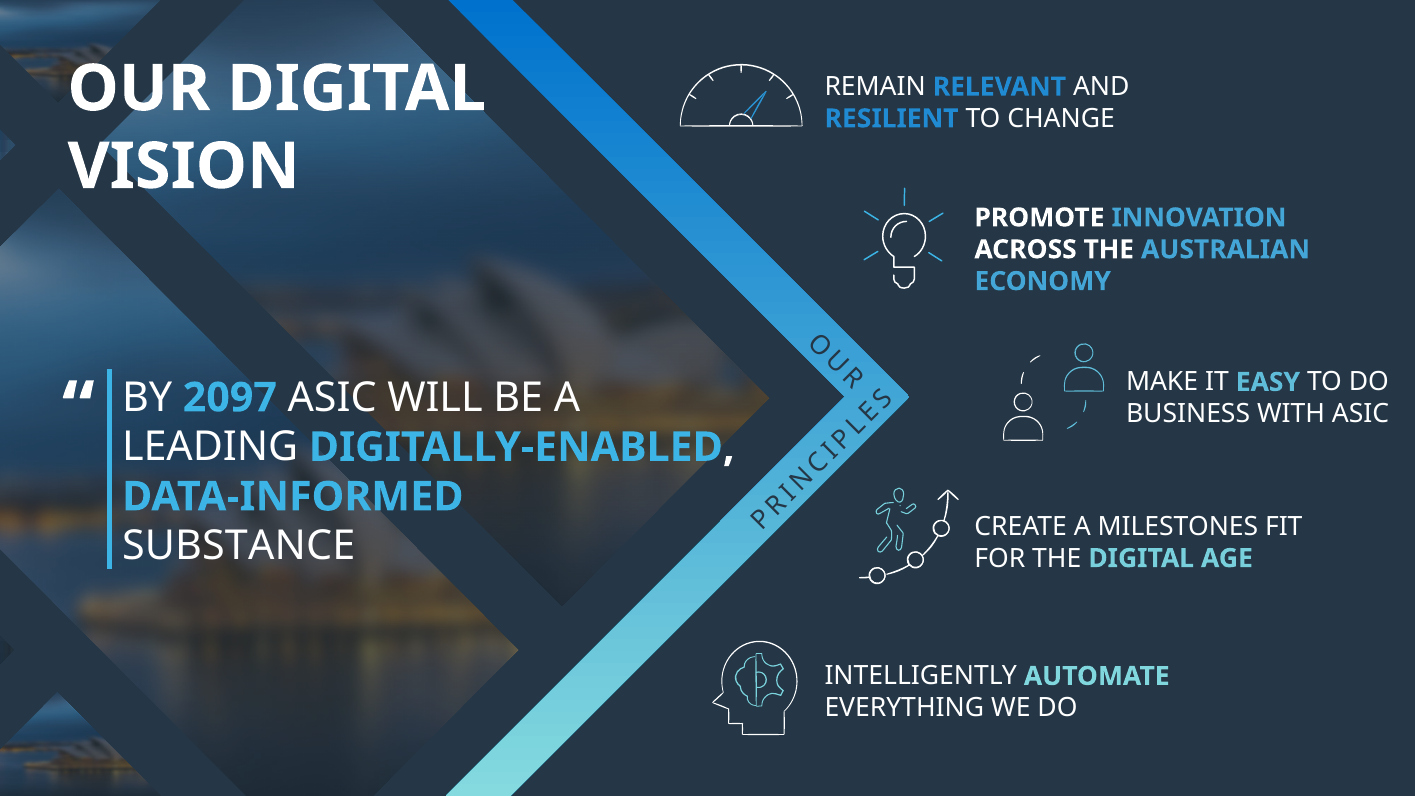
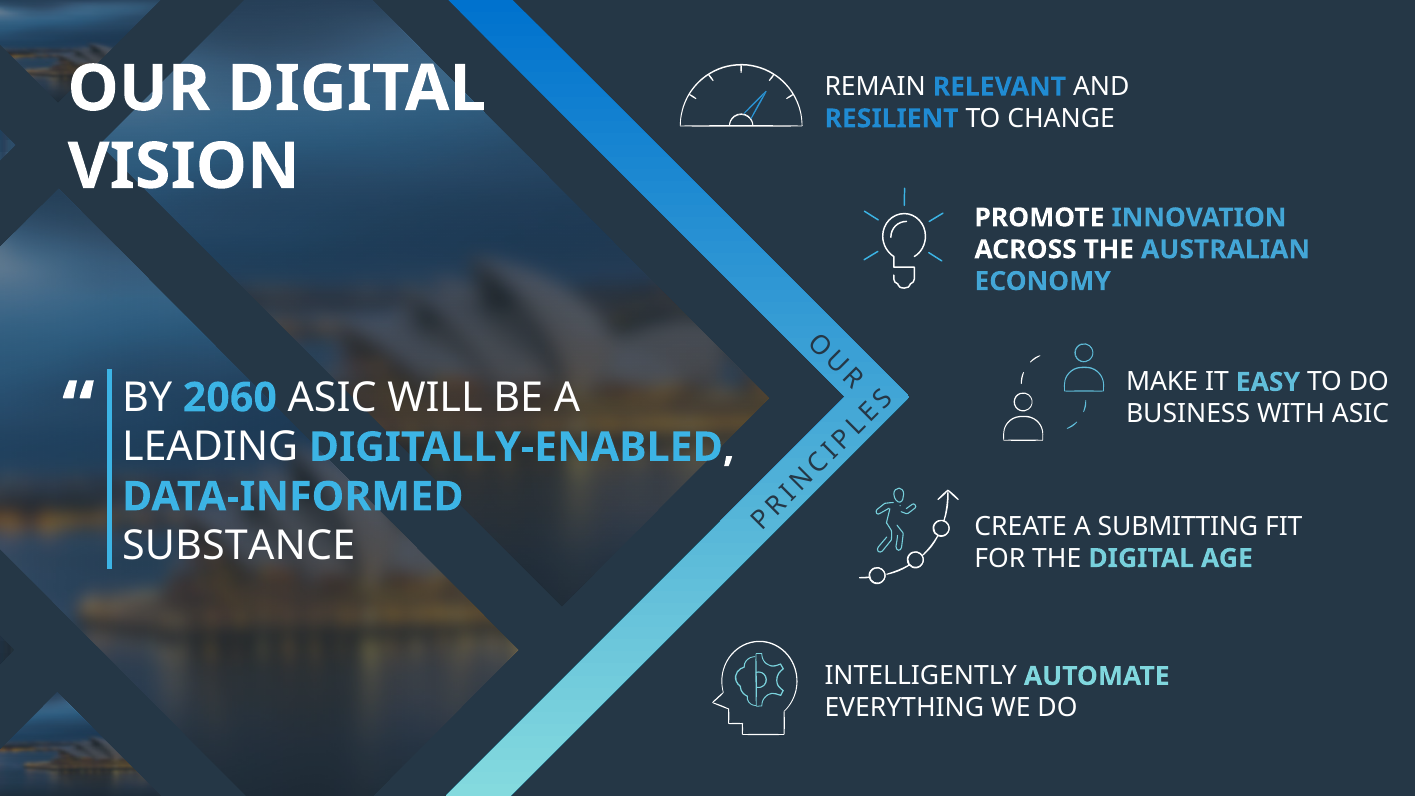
2097: 2097 -> 2060 (230, 398)
MILESTONES: MILESTONES -> SUBMITTING (1178, 526)
